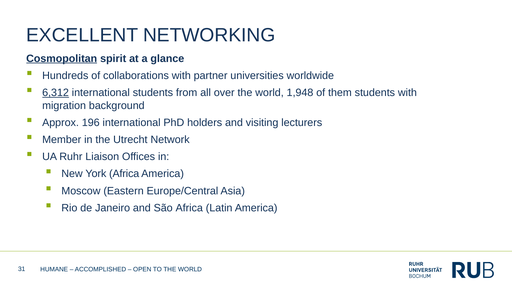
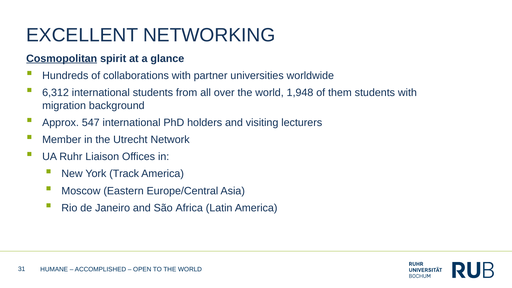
6,312 underline: present -> none (56, 93)
196: 196 -> 547 (91, 123)
York Africa: Africa -> Track (124, 174)
